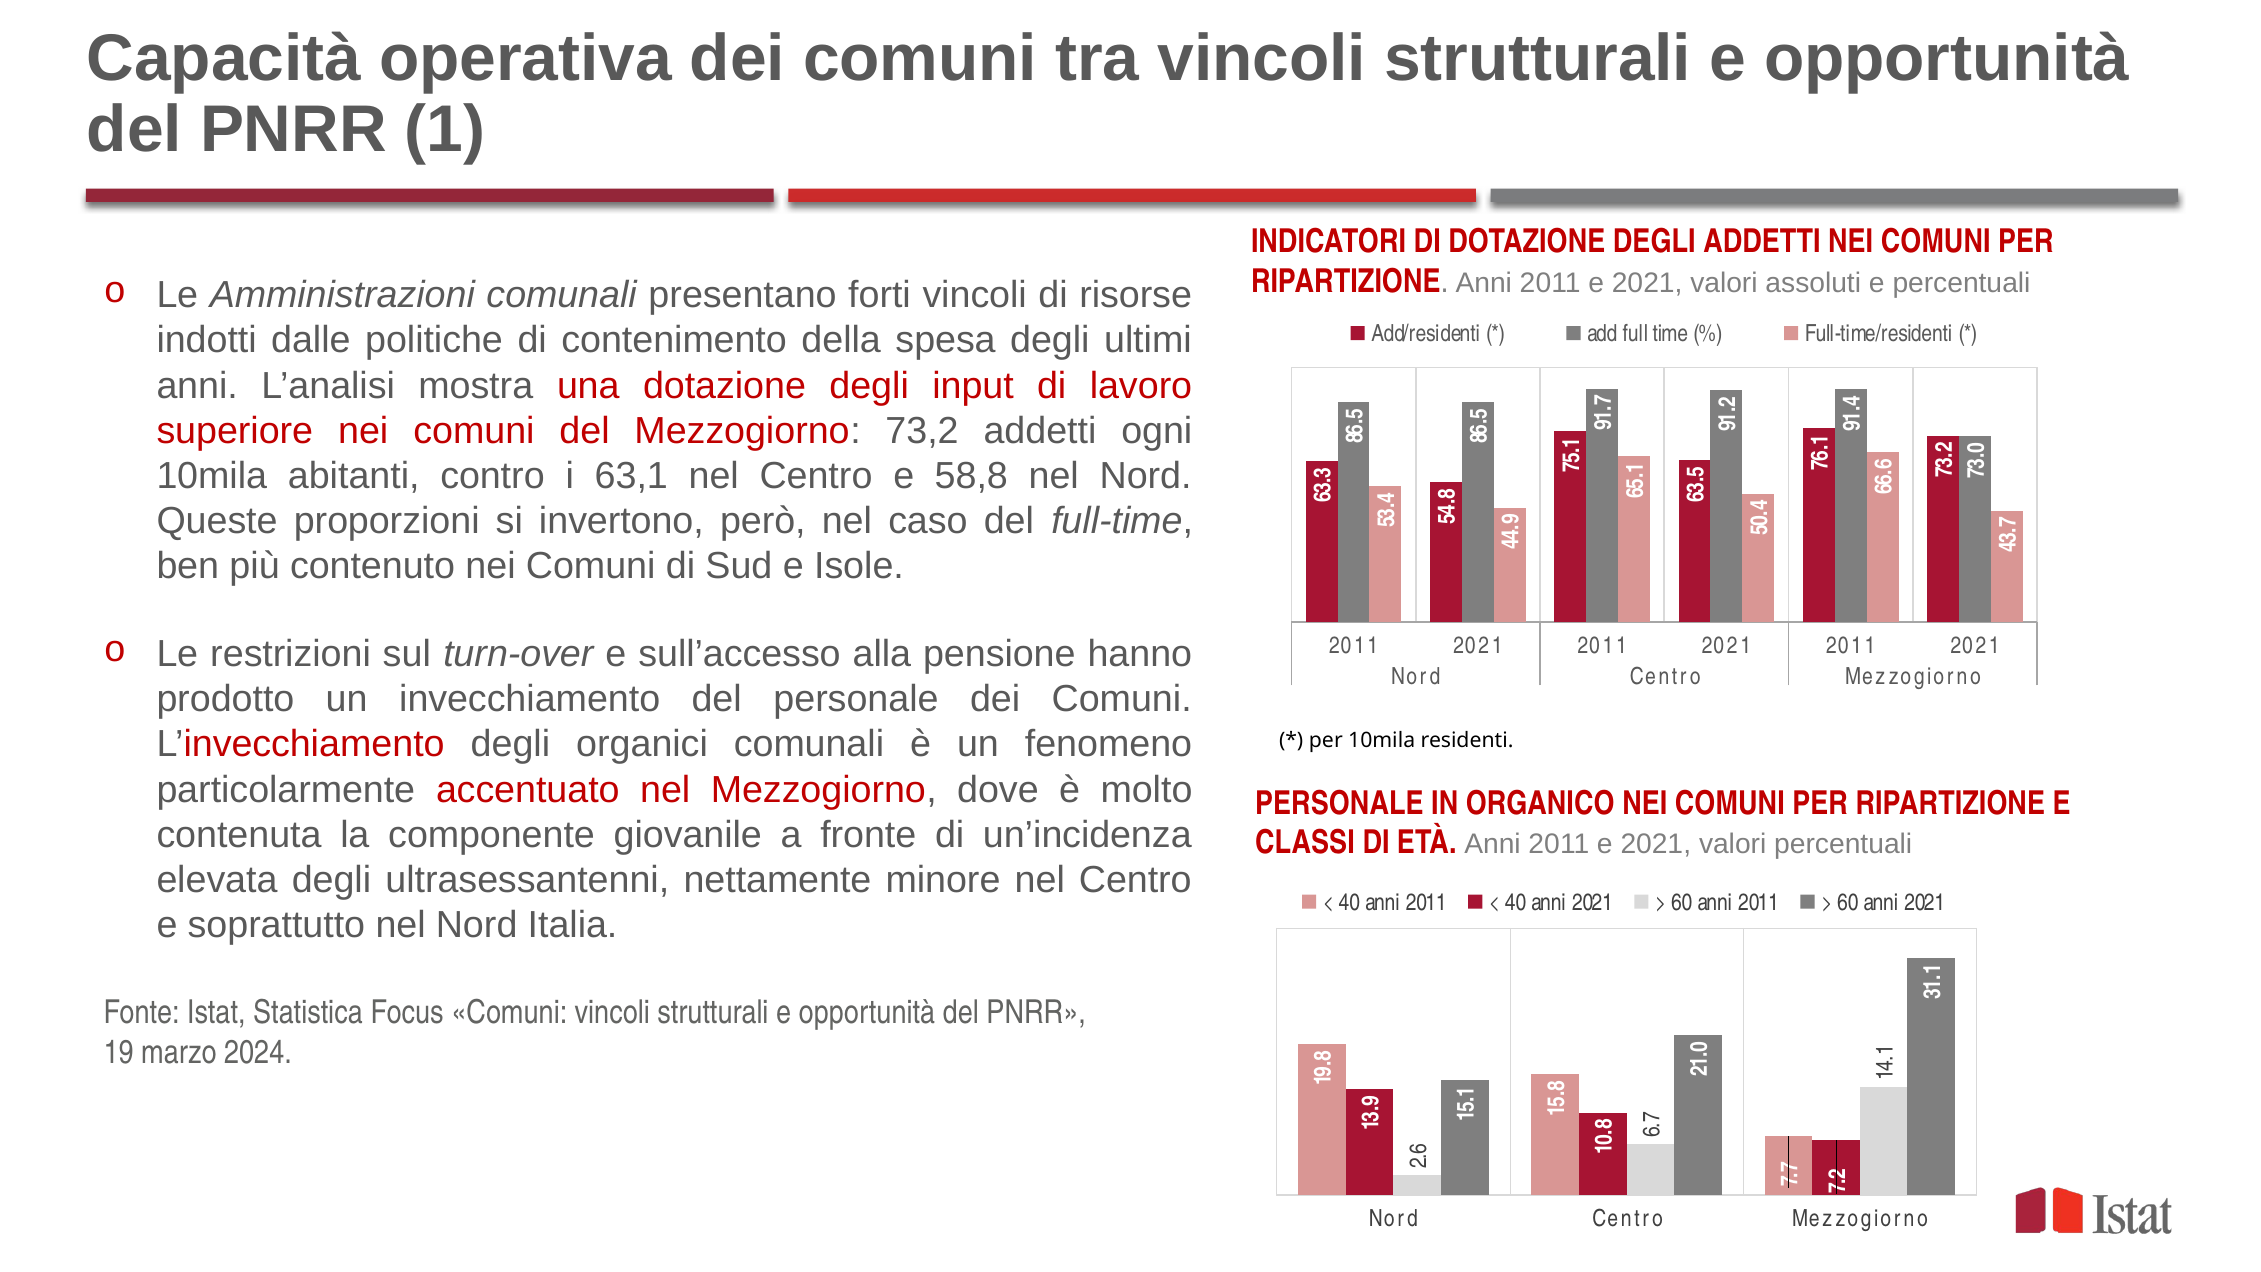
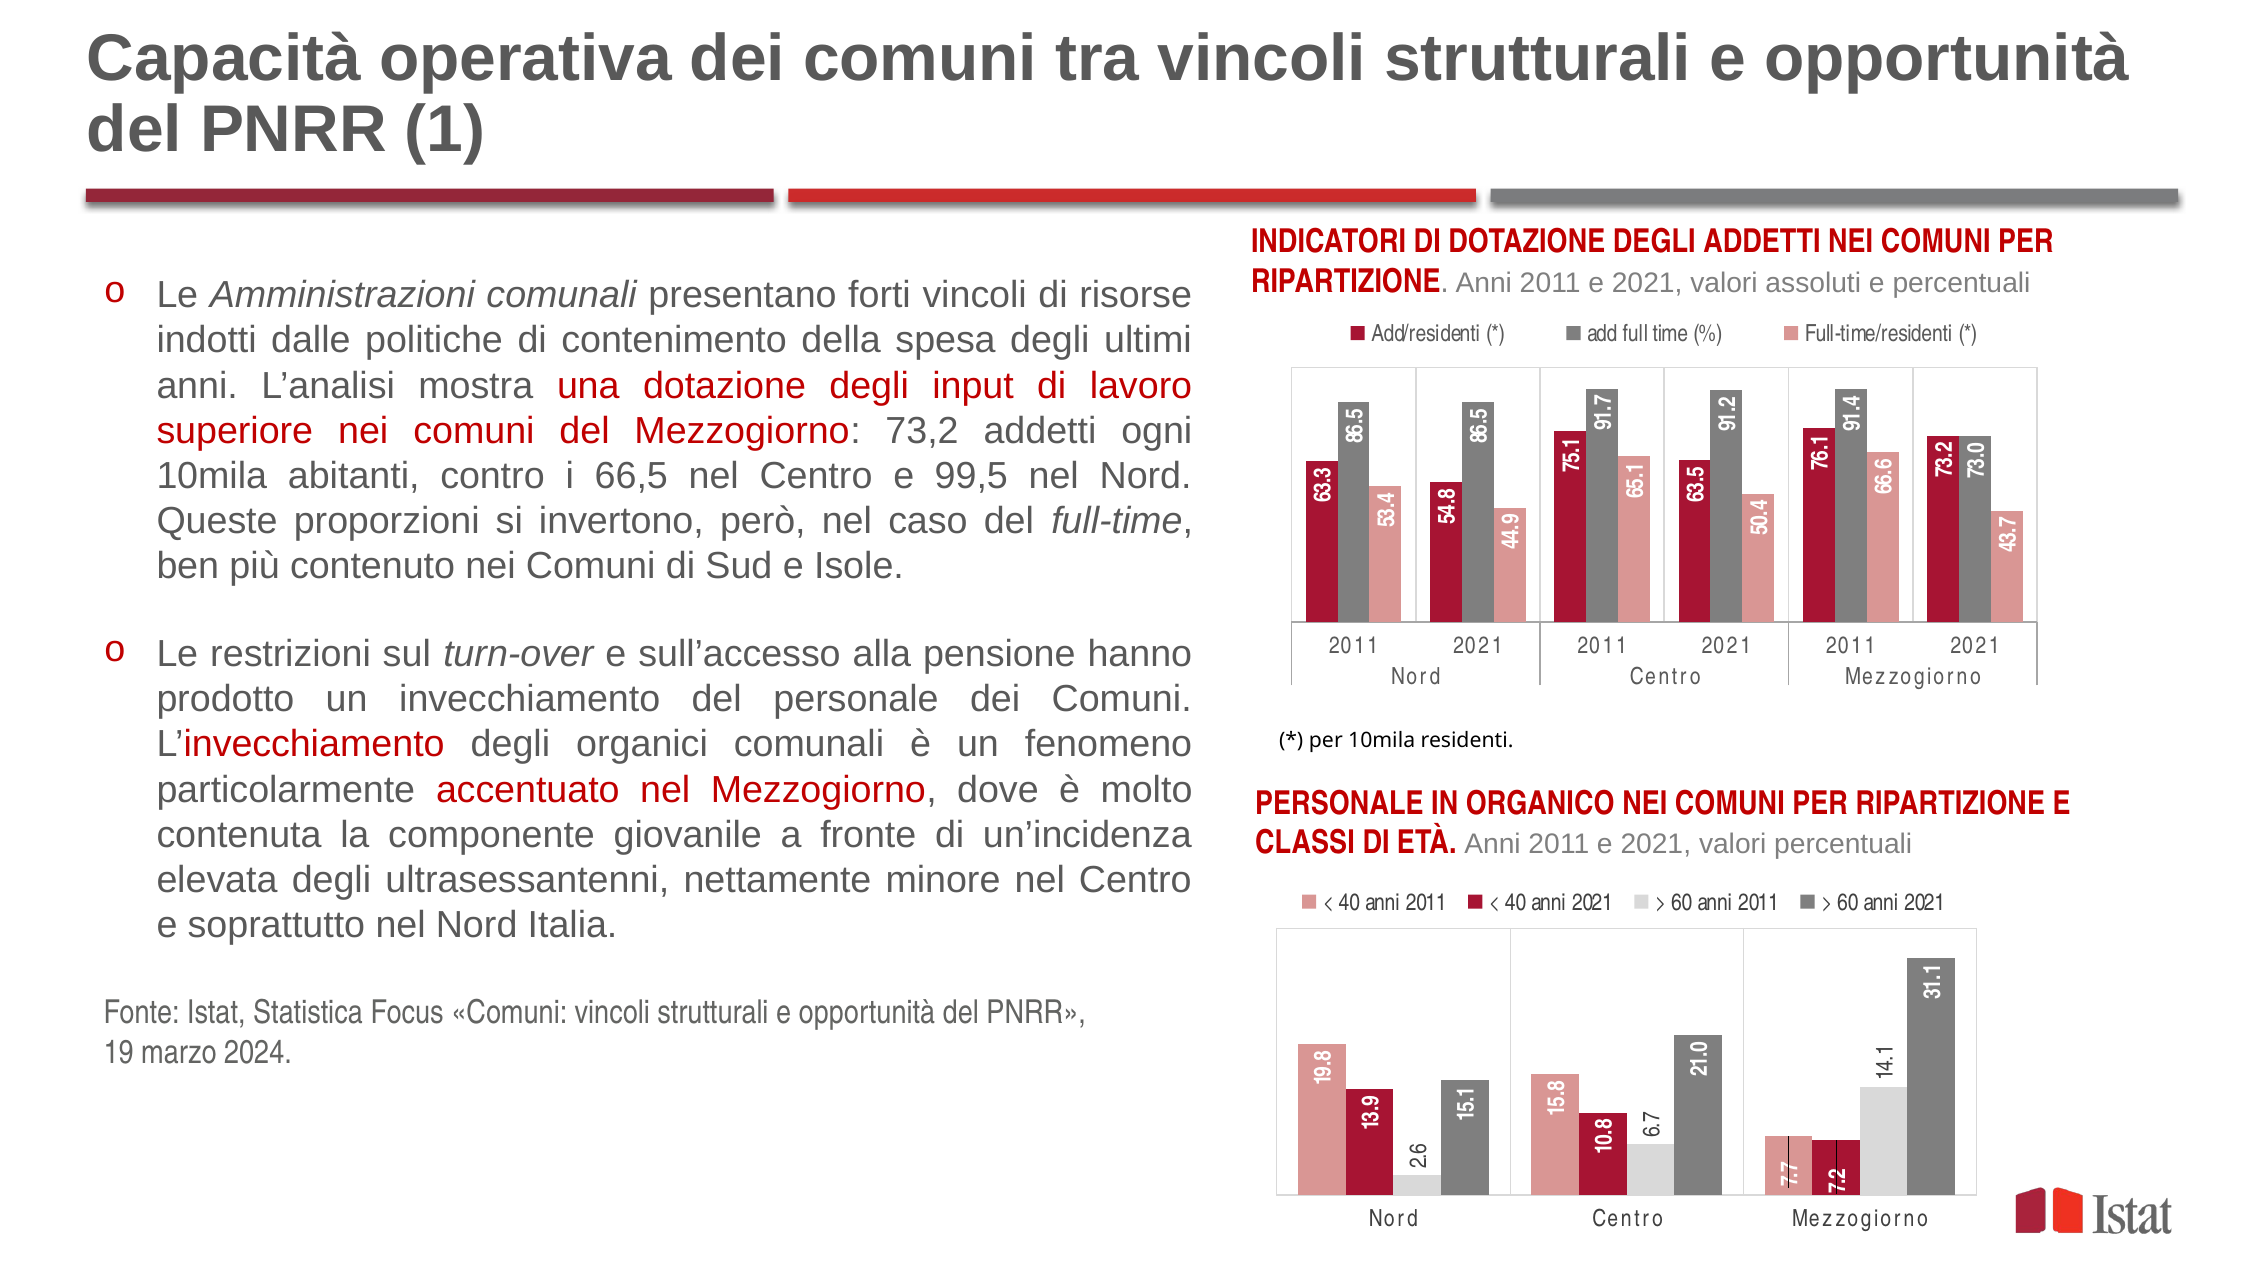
63,1: 63,1 -> 66,5 (631, 476)
58,8: 58,8 -> 99,5 (971, 476)
